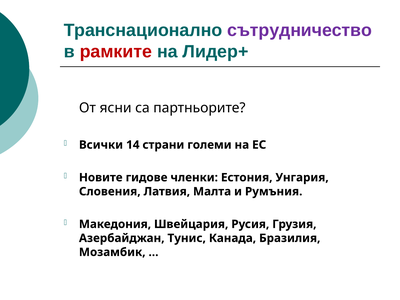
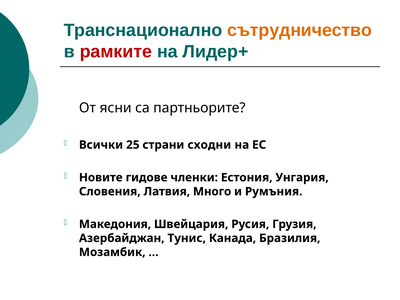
сътрудничество colour: purple -> orange (300, 30)
14: 14 -> 25 (133, 145)
големи: големи -> сходни (209, 145)
Maлтa: Maлтa -> Много (212, 192)
